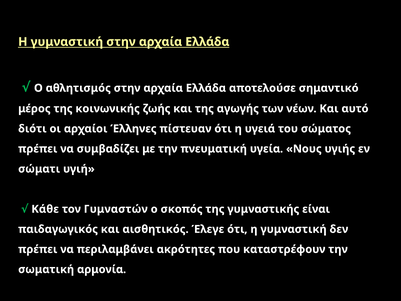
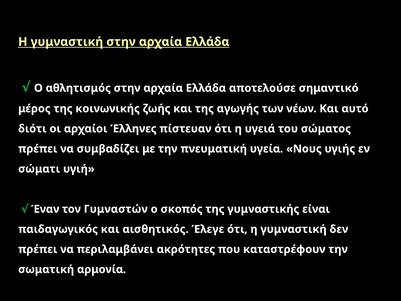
Κάθε: Κάθε -> Έναν (45, 209)
